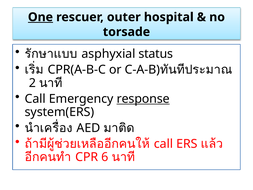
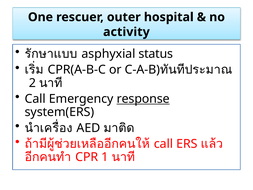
One underline: present -> none (40, 17)
torsade: torsade -> activity (126, 32)
6: 6 -> 1 (105, 157)
